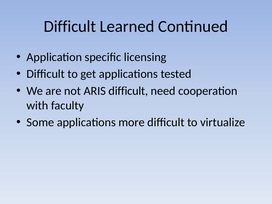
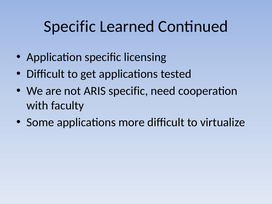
Difficult: Difficult -> Specific (70, 26)
ARIS difficult: difficult -> specific (128, 91)
